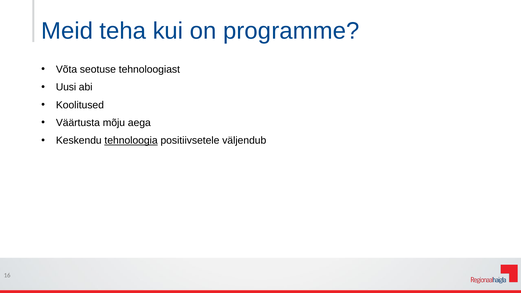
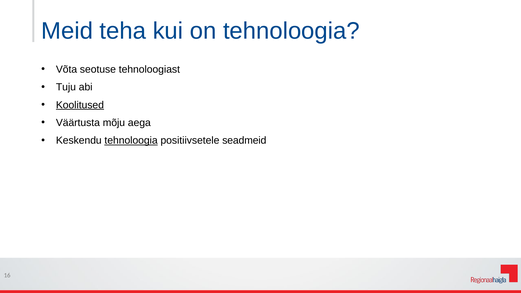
on programme: programme -> tehnoloogia (291, 31)
Uusi: Uusi -> Tuju (66, 87)
Koolitused underline: none -> present (80, 105)
väljendub: väljendub -> seadmeid (244, 141)
